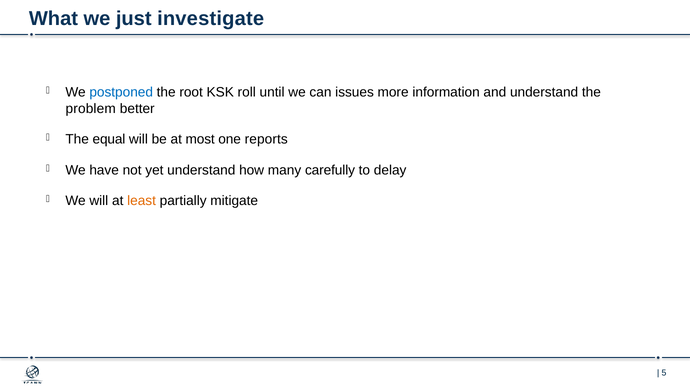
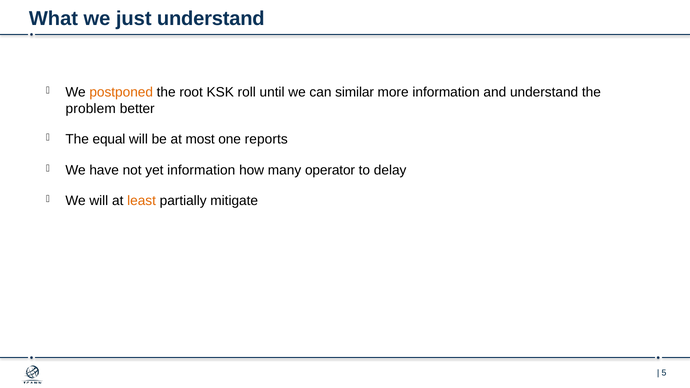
just investigate: investigate -> understand (211, 19)
postponed colour: blue -> orange (121, 92)
issues: issues -> similar (355, 92)
yet understand: understand -> information (201, 170)
carefully: carefully -> operator (330, 170)
